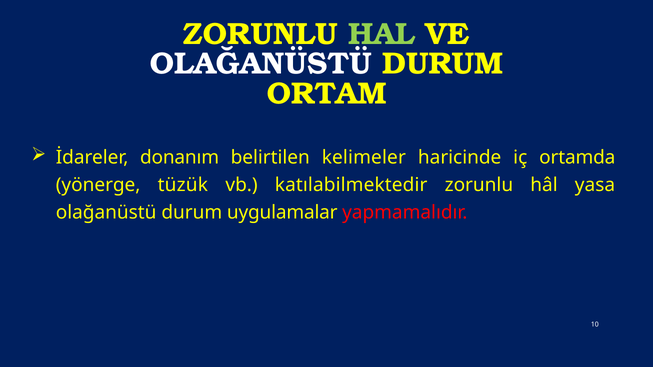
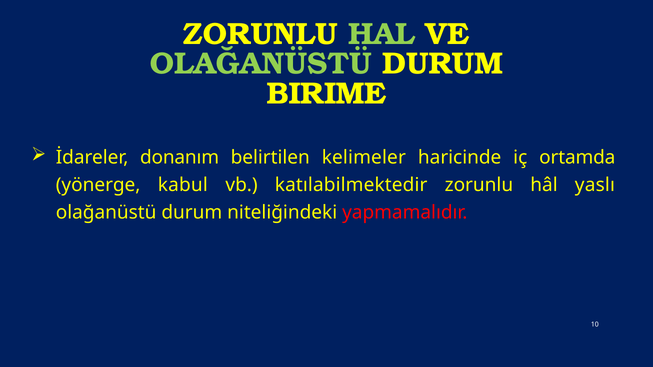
OLAĞANÜSTÜ colour: white -> light green (261, 64)
ORTAM: ORTAM -> BIRIME (327, 93)
tüzük: tüzük -> kabul (183, 185)
yasa: yasa -> yaslı (595, 185)
uygulamalar: uygulamalar -> niteliğindeki (282, 213)
